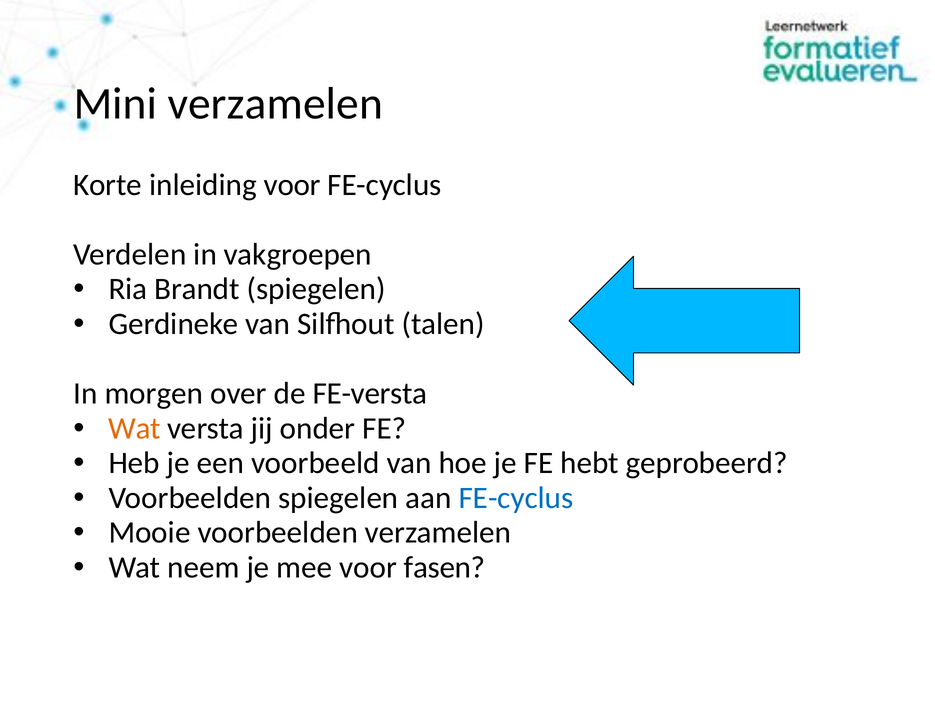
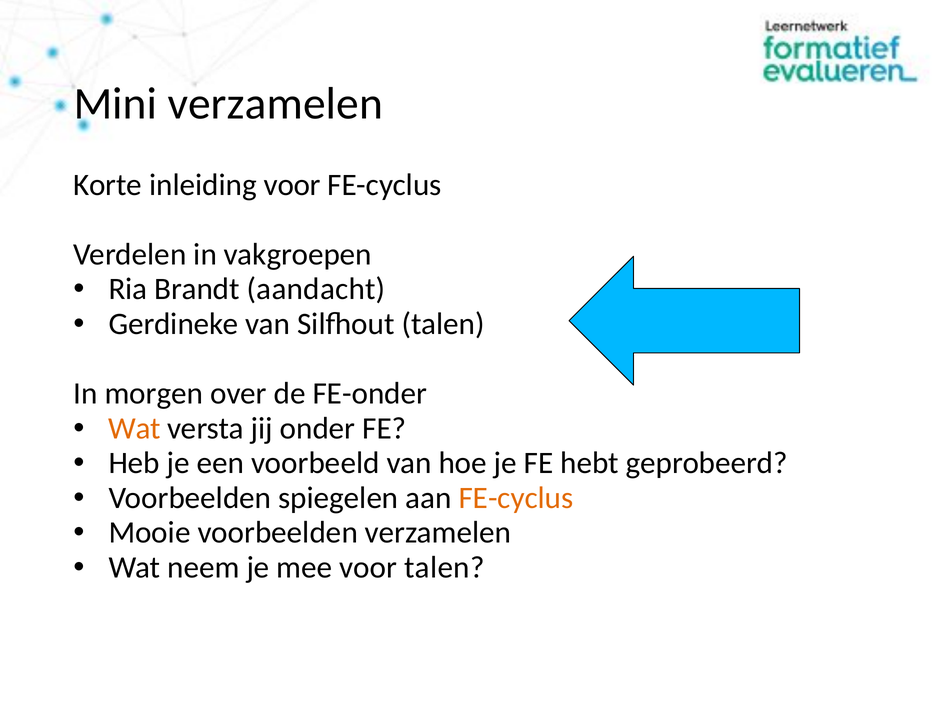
Brandt spiegelen: spiegelen -> aandacht (316, 289)
FE-versta: FE-versta -> FE-onder (370, 394)
FE-cyclus colour: blue -> orange (516, 498)
voor fasen: fasen -> talen (444, 568)
